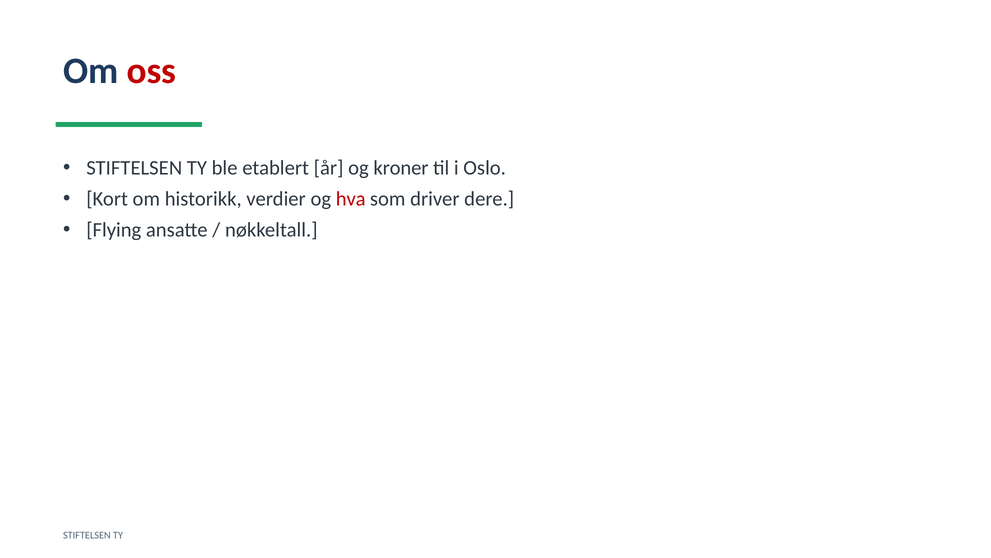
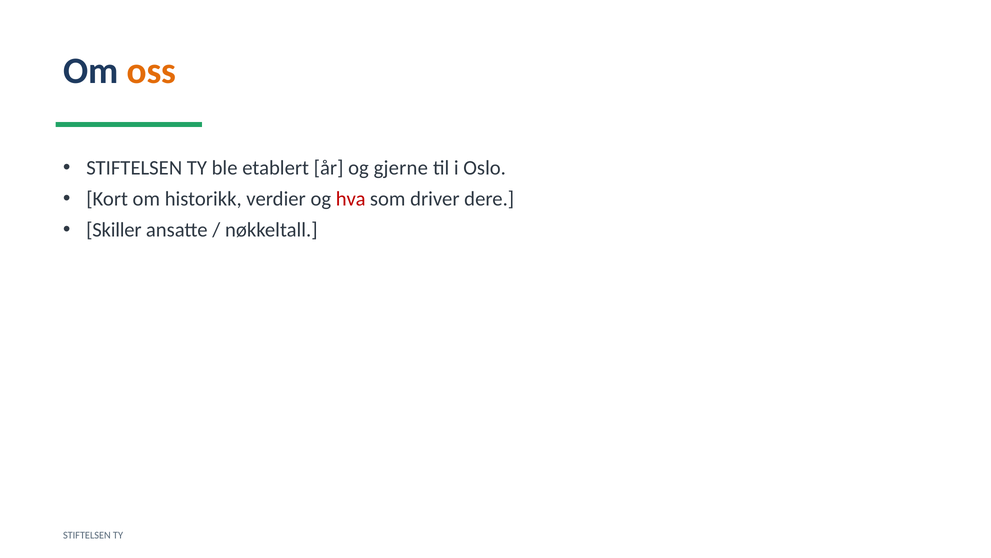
oss colour: red -> orange (151, 71)
kroner: kroner -> gjerne (401, 168)
Flying: Flying -> Skiller (114, 230)
